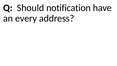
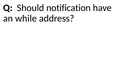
every: every -> while (26, 18)
